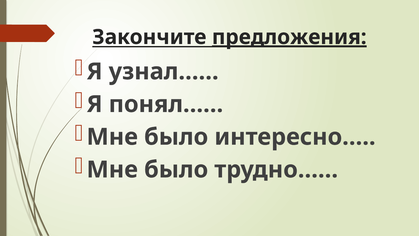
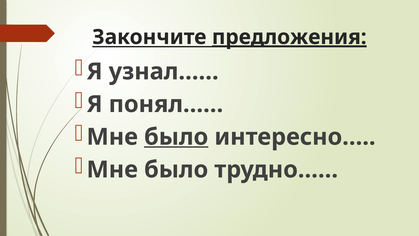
было underline: none -> present (176, 137)
